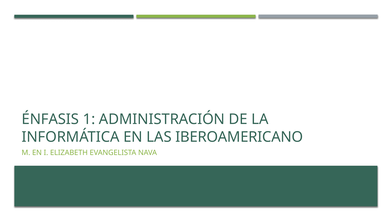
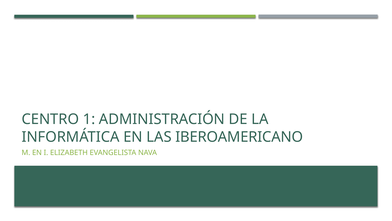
ÉNFASIS: ÉNFASIS -> CENTRO (50, 119)
